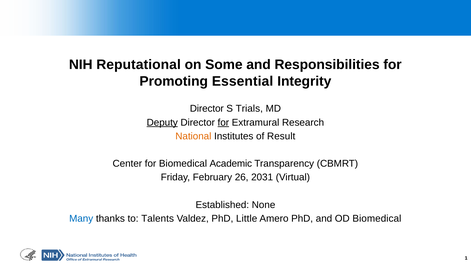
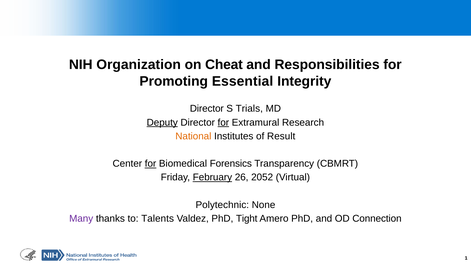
Reputational: Reputational -> Organization (139, 65)
Some: Some -> Cheat (224, 65)
for underline: none -> present (151, 164)
Academic: Academic -> Forensics (231, 164)
February underline: none -> present (212, 177)
2031: 2031 -> 2052 (262, 177)
Established: Established -> Polytechnic (222, 205)
Many colour: blue -> purple (81, 219)
Little: Little -> Tight (247, 219)
OD Biomedical: Biomedical -> Connection (377, 219)
